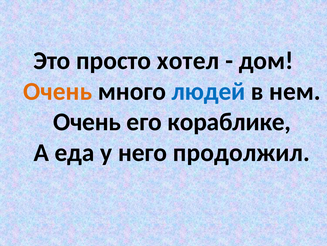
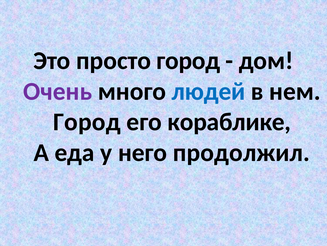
просто хотел: хотел -> город (188, 61)
Очень colour: orange -> purple (58, 91)
Очень: Очень -> Город (87, 122)
